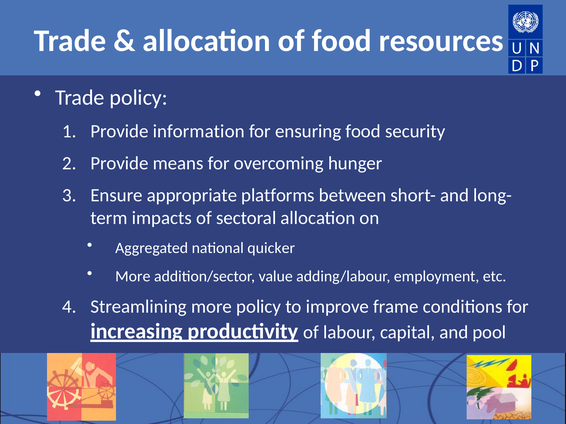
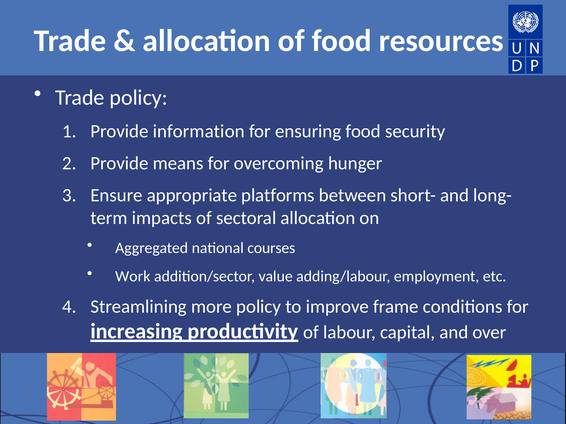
quicker: quicker -> courses (271, 248)
More: More -> Work (133, 277)
pool: pool -> over (489, 333)
